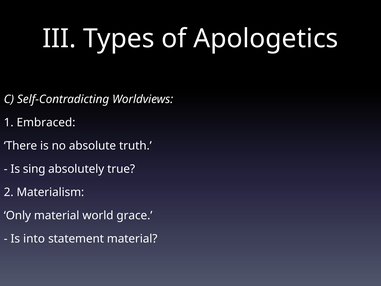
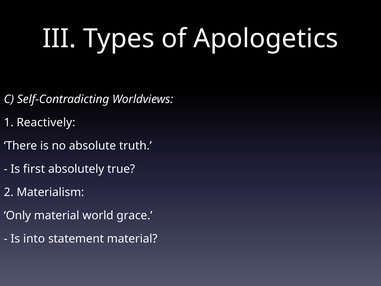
Embraced: Embraced -> Reactively (46, 122)
sing: sing -> first (34, 169)
